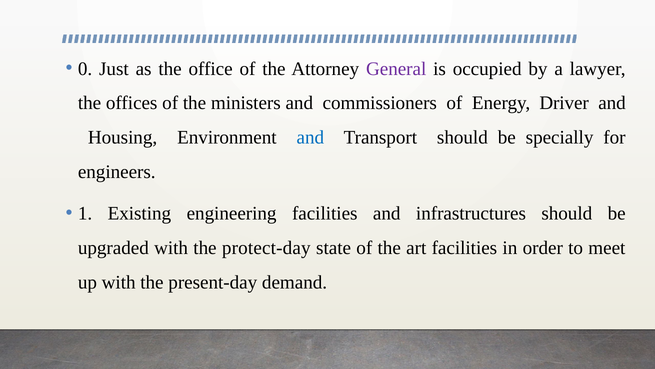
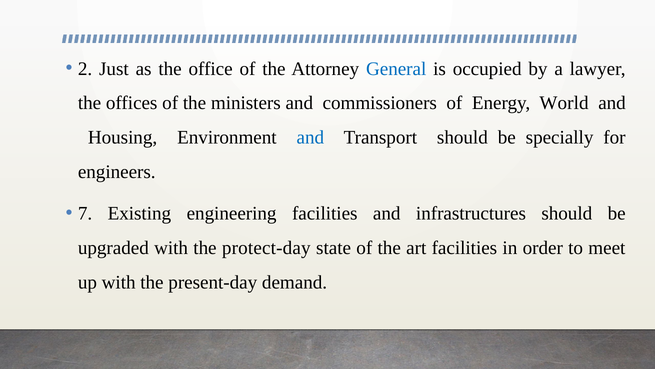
0: 0 -> 2 (85, 69)
General colour: purple -> blue (396, 69)
Driver: Driver -> World (564, 103)
1: 1 -> 7 (85, 213)
